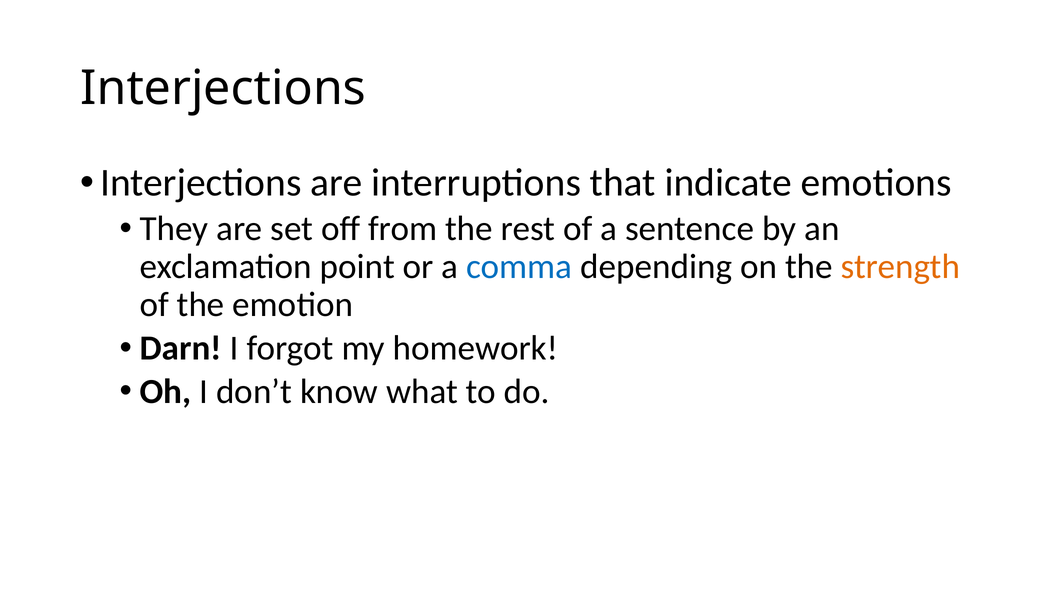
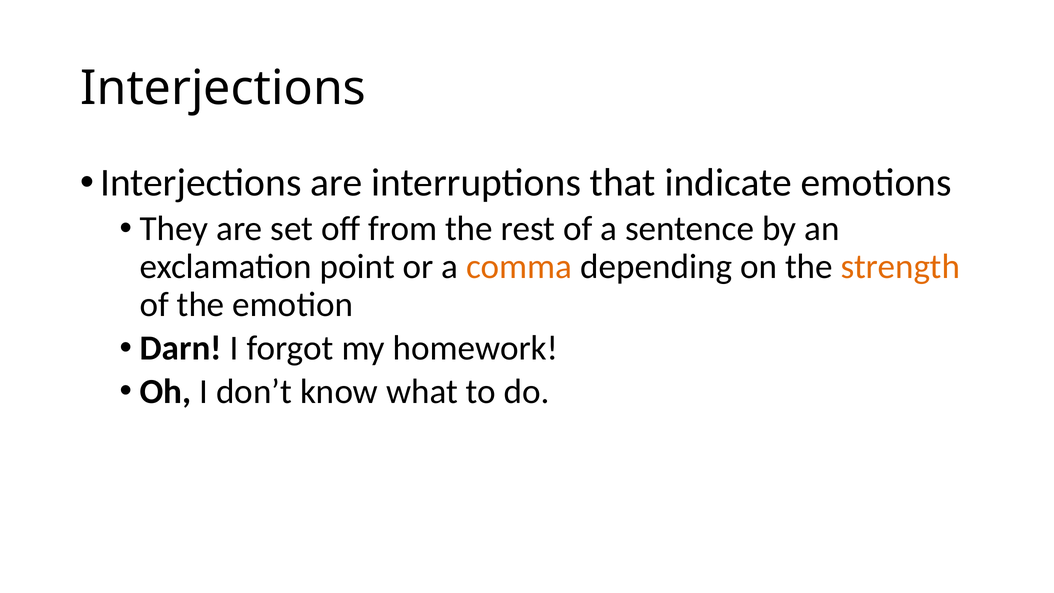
comma colour: blue -> orange (519, 267)
